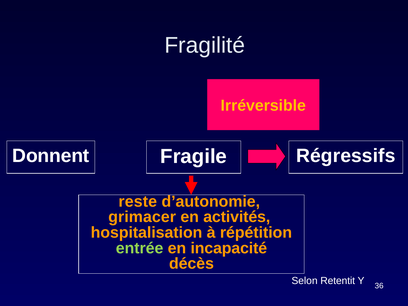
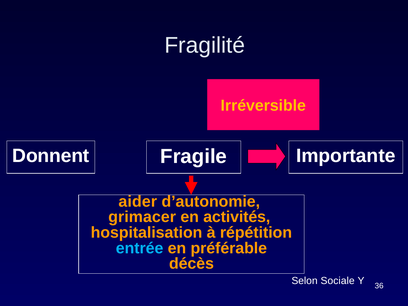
Régressifs: Régressifs -> Importante (346, 156)
reste: reste -> aider (138, 201)
entrée colour: light green -> light blue (140, 248)
incapacité: incapacité -> préférable (229, 248)
Retentit: Retentit -> Sociale (338, 281)
